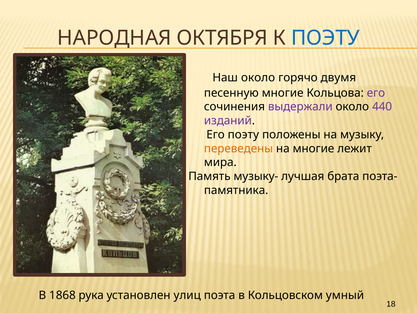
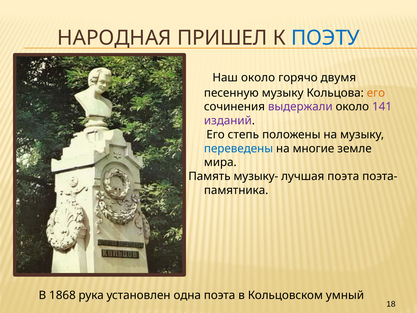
ОКТЯБРЯ: ОКТЯБРЯ -> ПРИШЕЛ (222, 38)
песенную многие: многие -> музыку (283, 93)
его colour: purple -> orange (376, 93)
440: 440 -> 141 (382, 107)
Его поэту: поэту -> степь (243, 135)
переведены colour: orange -> blue (239, 148)
лежит: лежит -> земле (355, 148)
лучшая брата: брата -> поэта (343, 176)
улиц: улиц -> одна (187, 295)
